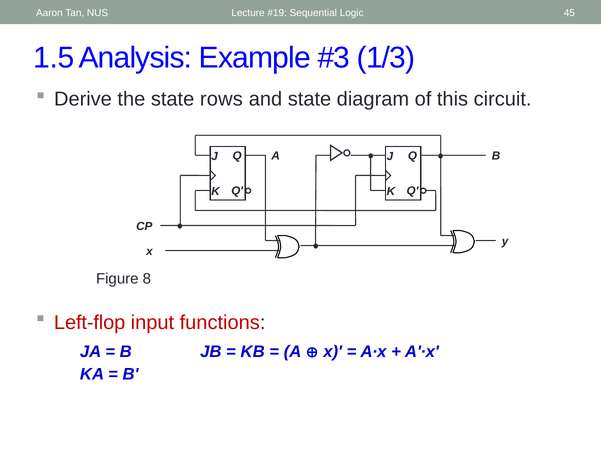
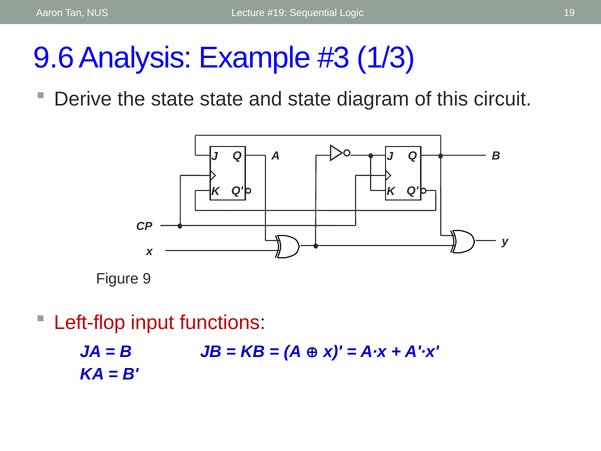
45: 45 -> 19 (569, 13)
1.5: 1.5 -> 9.6 (54, 58)
state rows: rows -> state (222, 99)
8: 8 -> 9 (147, 278)
